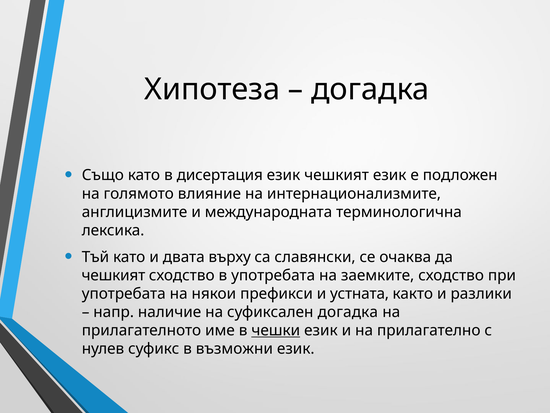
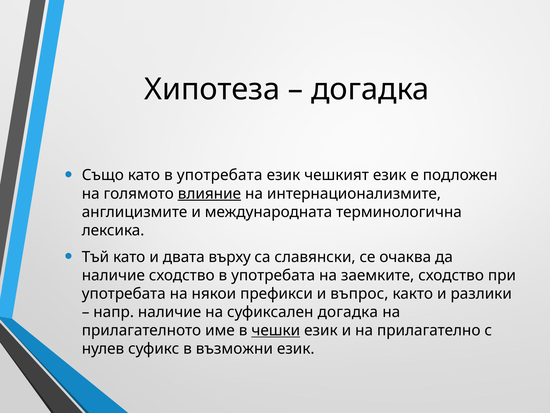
като в дисертация: дисертация -> употребата (220, 175)
влияние underline: none -> present (209, 193)
чешкият: чешкият -> наличие (113, 275)
устната: устната -> въпрос (359, 293)
